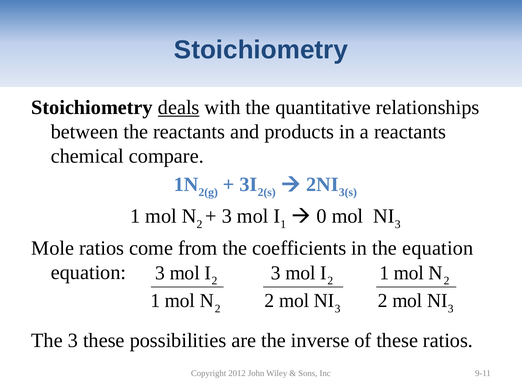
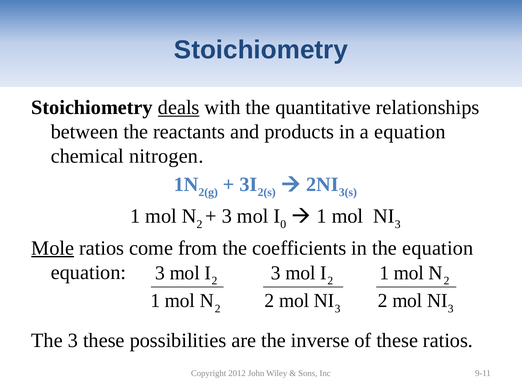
a reactants: reactants -> equation (410, 132)
compare: compare -> nitrogen (166, 156)
1: 1 -> 0 (283, 224)
0: 0 -> 1 (322, 217)
Mole underline: none -> present (53, 248)
